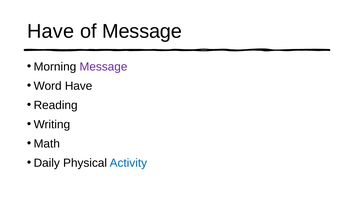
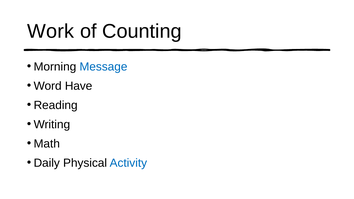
Have: Have -> Work (51, 31)
of Message: Message -> Counting (142, 31)
Message colour: purple -> blue (103, 67)
